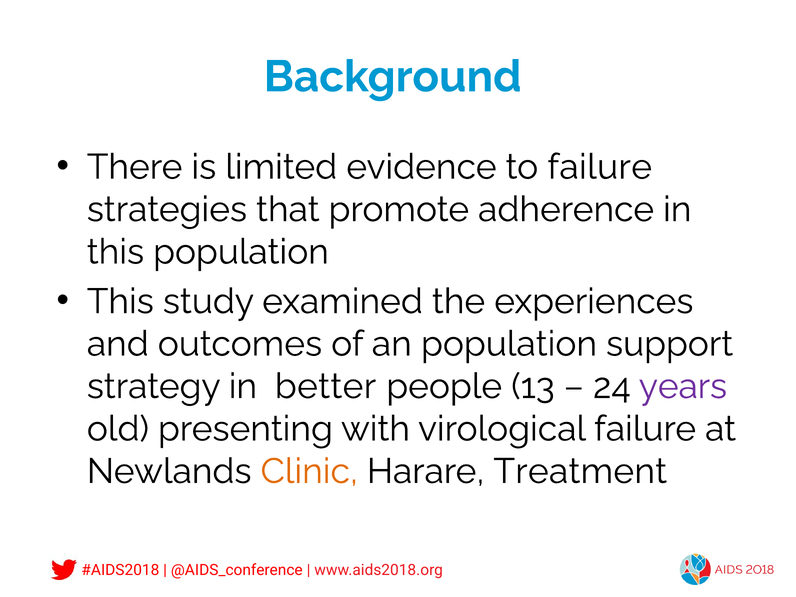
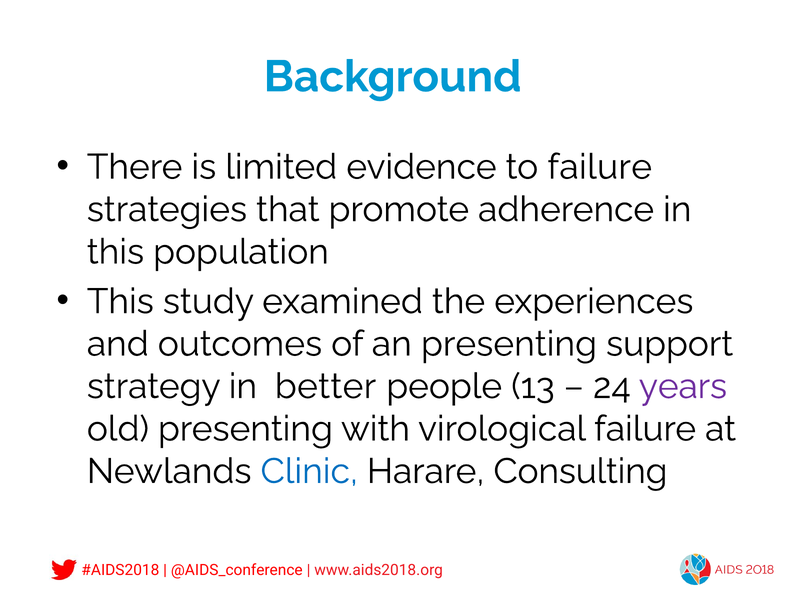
an population: population -> presenting (509, 344)
Clinic colour: orange -> blue (309, 471)
Treatment: Treatment -> Consulting (580, 471)
